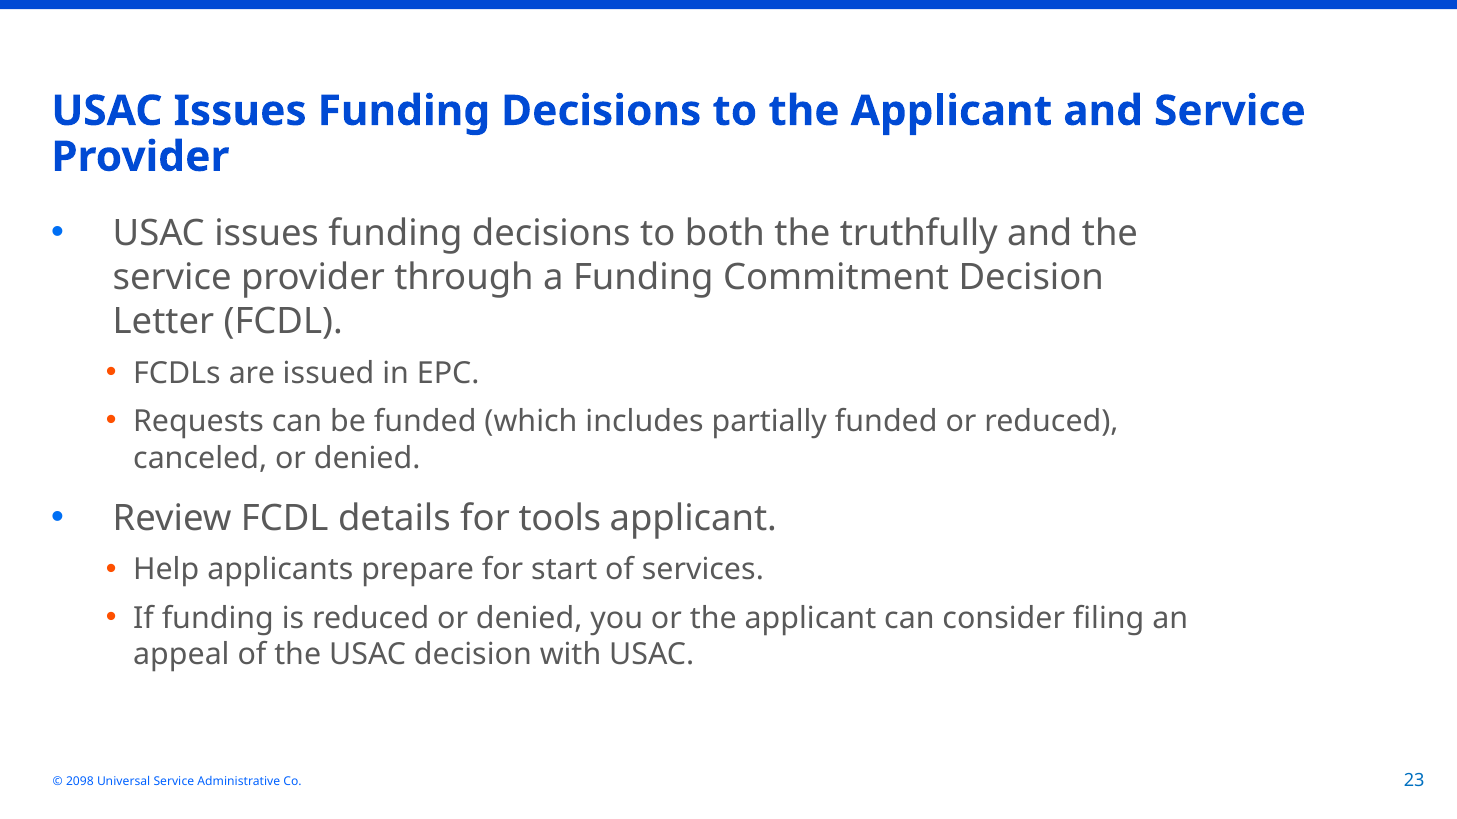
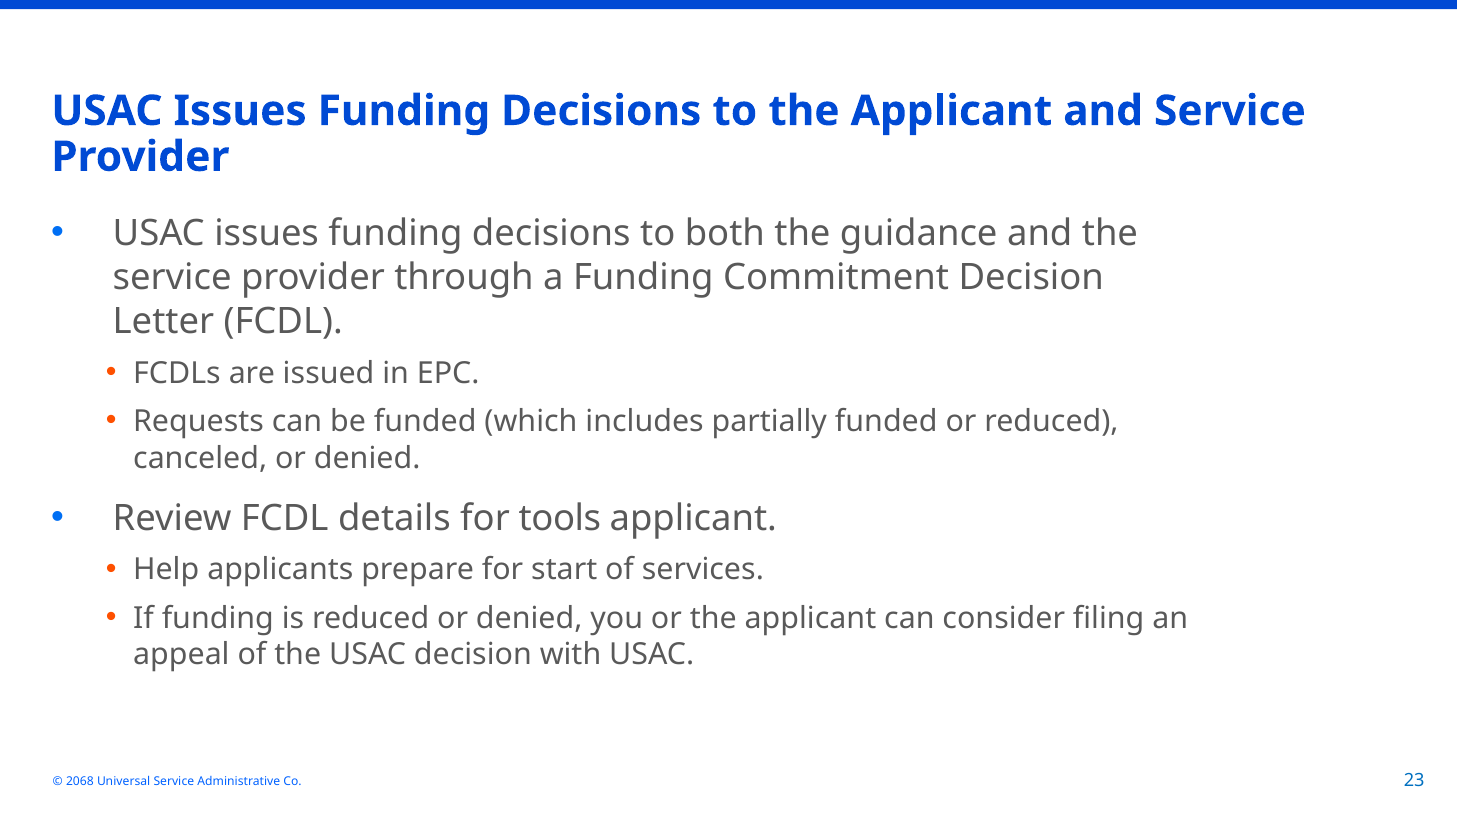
truthfully: truthfully -> guidance (919, 234)
2098: 2098 -> 2068 (80, 782)
